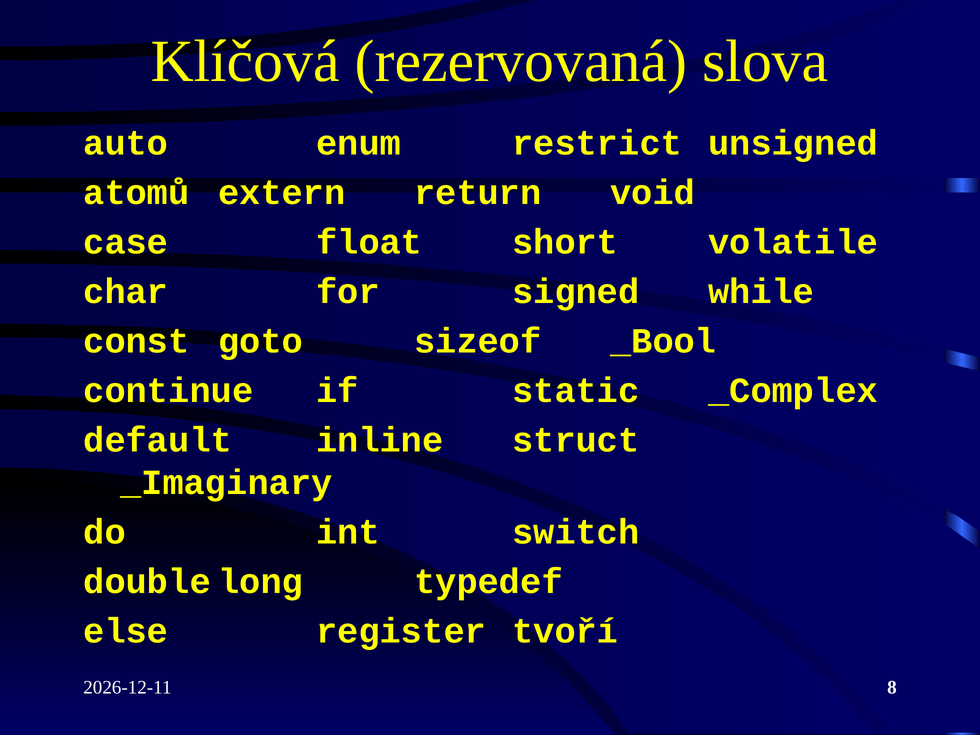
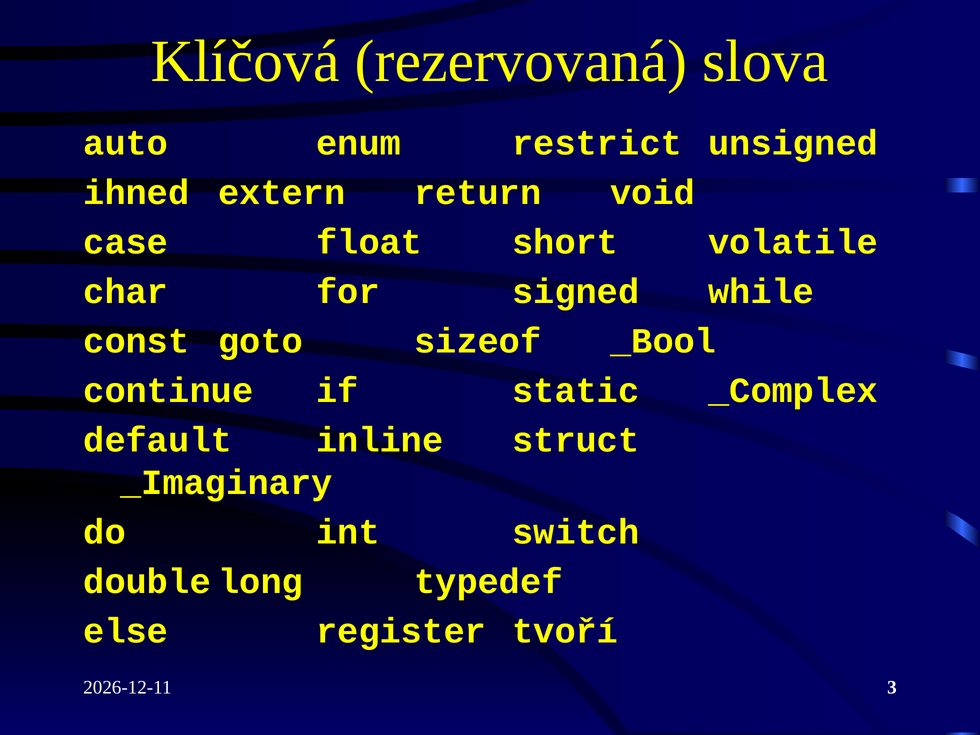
atomů: atomů -> ihned (136, 192)
8: 8 -> 3 (892, 687)
